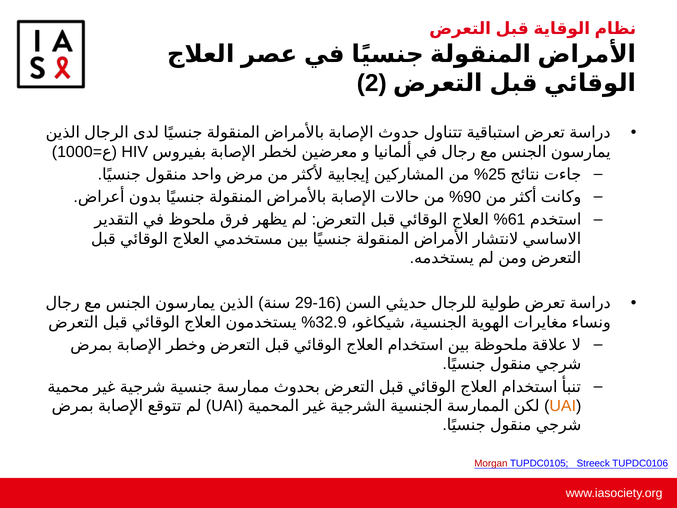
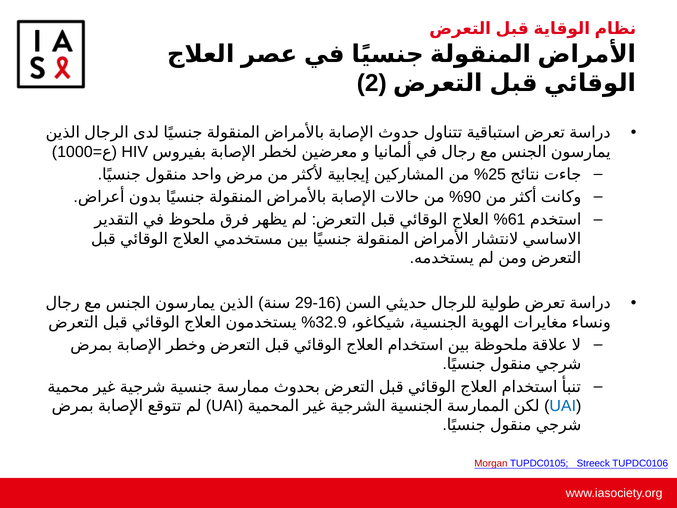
UAI colour: orange -> blue (563, 406)
